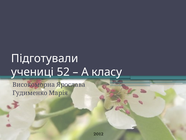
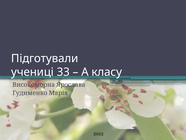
52: 52 -> 33 (63, 72)
